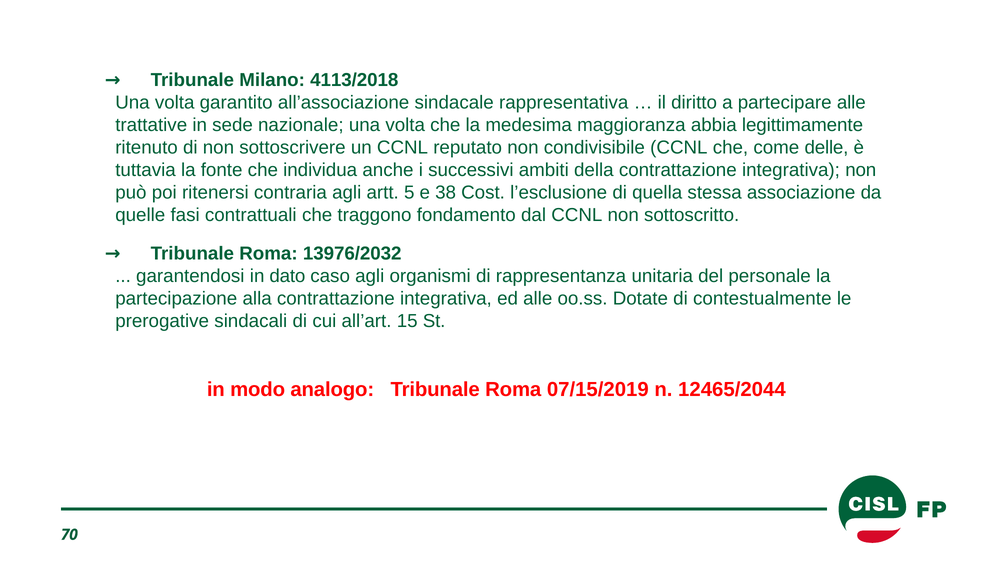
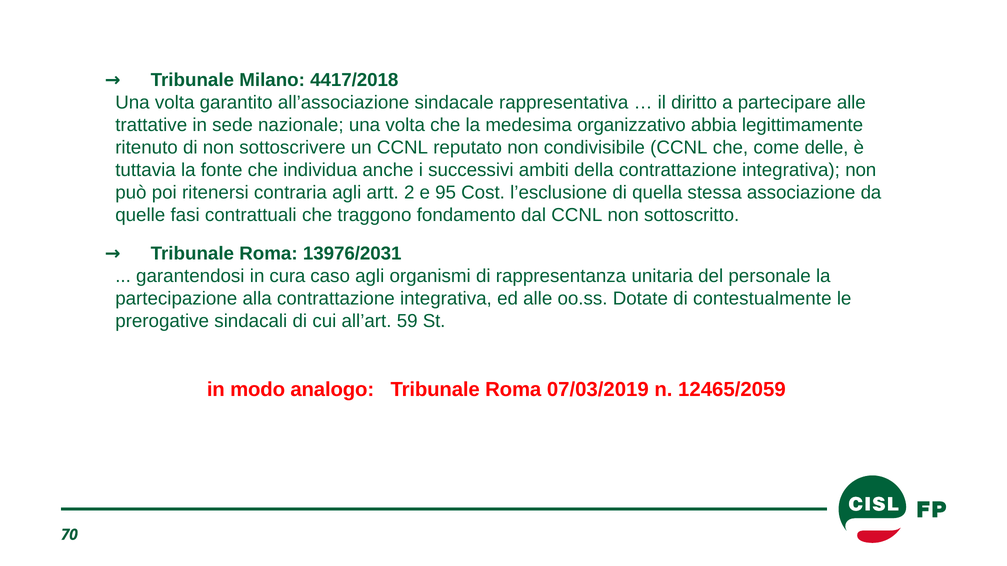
4113/2018: 4113/2018 -> 4417/2018 (354, 80)
maggioranza: maggioranza -> organizzativo (631, 125)
5: 5 -> 2 (409, 193)
38: 38 -> 95 (446, 193)
13976/2032: 13976/2032 -> 13976/2031 (352, 254)
dato: dato -> cura (287, 276)
15: 15 -> 59 (407, 321)
07/15/2019: 07/15/2019 -> 07/03/2019 (598, 390)
12465/2044: 12465/2044 -> 12465/2059 (732, 390)
